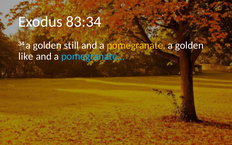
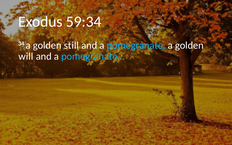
83:34: 83:34 -> 59:34 (84, 22)
pomegranate colour: yellow -> light blue (136, 45)
like: like -> will (26, 56)
